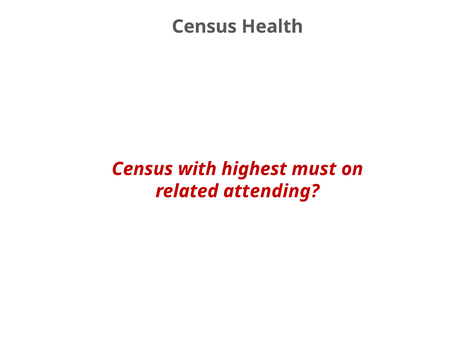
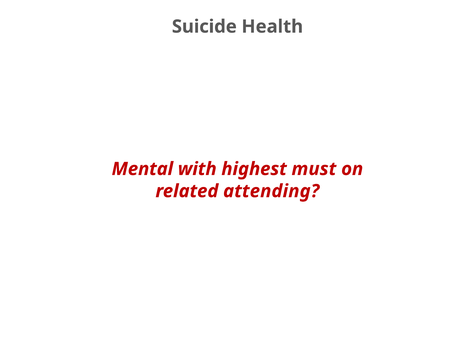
Census: Census -> Suicide (204, 27)
Census: Census -> Mental (142, 169)
